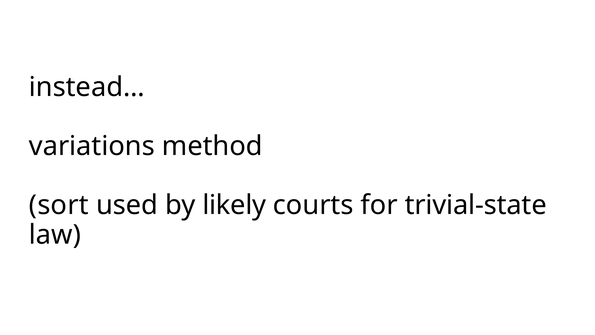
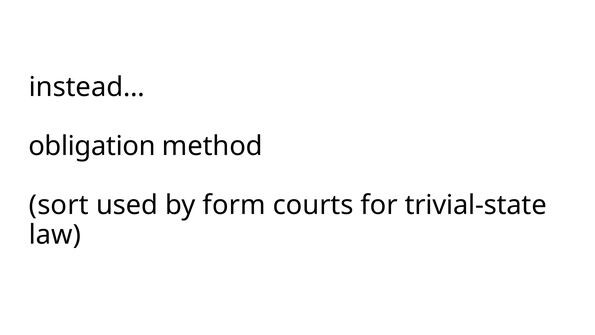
variations: variations -> obligation (92, 146)
likely: likely -> form (234, 205)
